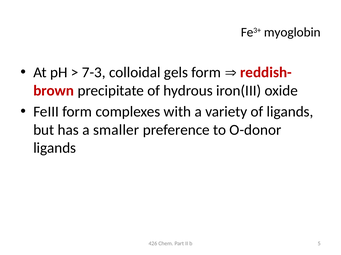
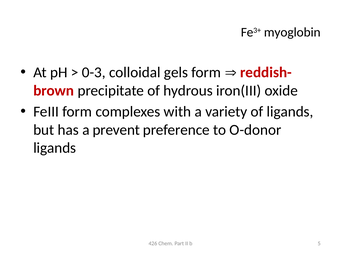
7-3: 7-3 -> 0-3 (94, 73)
smaller: smaller -> prevent (116, 130)
